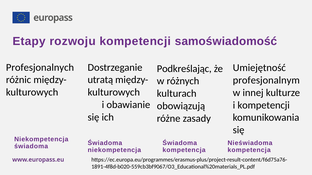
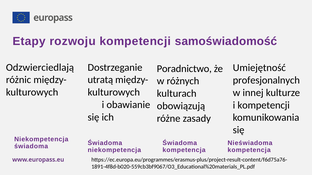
Profesjonalnych: Profesjonalnych -> Odzwierciedlają (40, 68)
Podkreślając: Podkreślając -> Poradnictwo (184, 69)
profesjonalnym: profesjonalnym -> profesjonalnych (266, 80)
